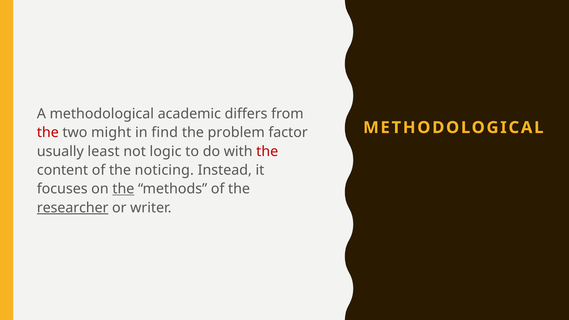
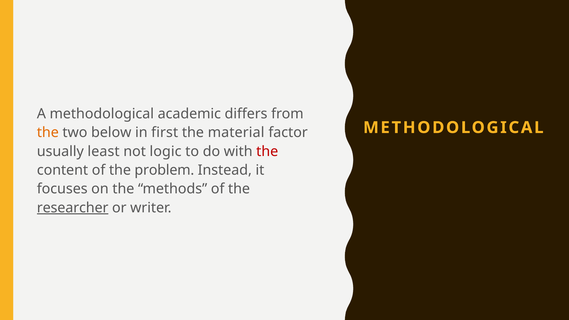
the colour: red -> orange (48, 133)
might: might -> below (111, 133)
find: find -> first (165, 133)
problem: problem -> material (236, 133)
noticing: noticing -> problem (164, 170)
the underline: present -> none (123, 189)
